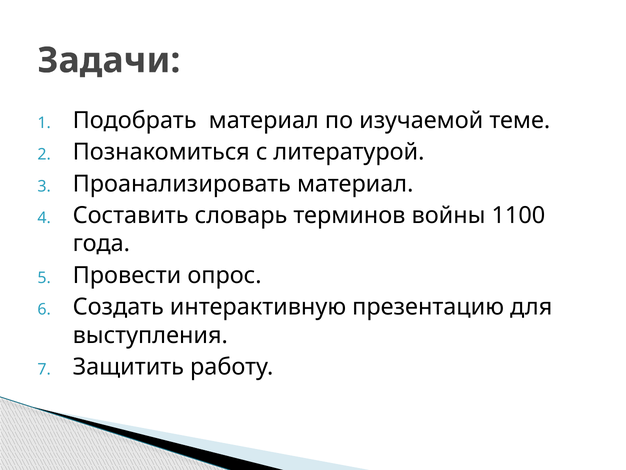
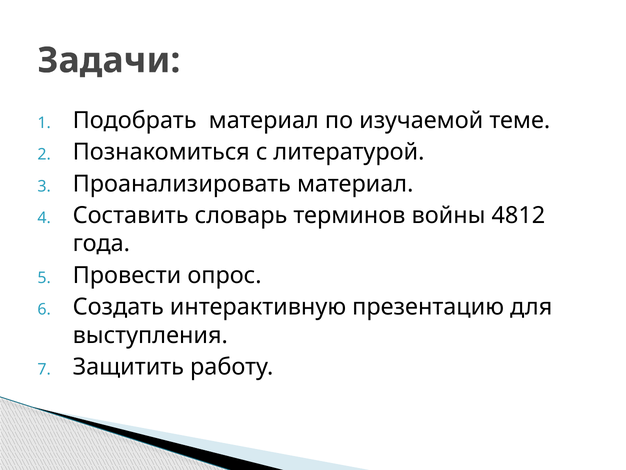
1100: 1100 -> 4812 (518, 215)
